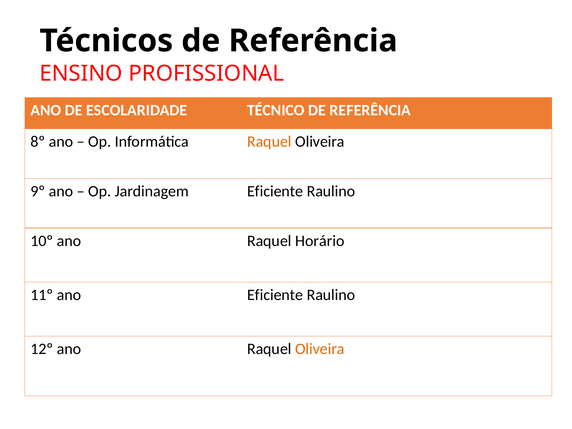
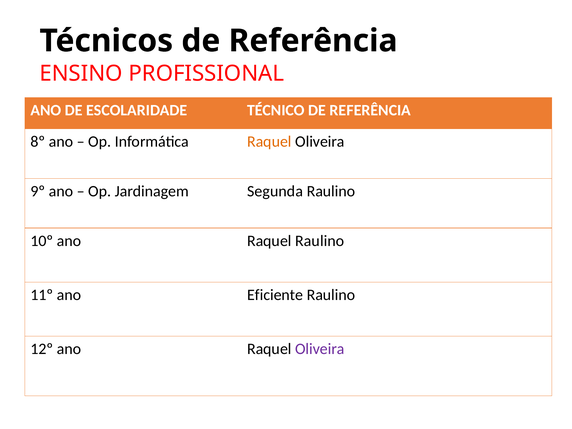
Jardinagem Eficiente: Eficiente -> Segunda (275, 191)
Raquel Horário: Horário -> Raulino (320, 241)
Oliveira colour: orange -> purple (320, 349)
